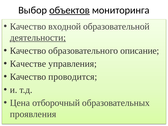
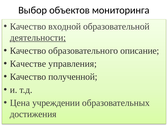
объектов underline: present -> none (70, 10)
проводится: проводится -> полученной (73, 77)
отборочный: отборочный -> учреждении (56, 103)
проявления: проявления -> достижения (33, 114)
